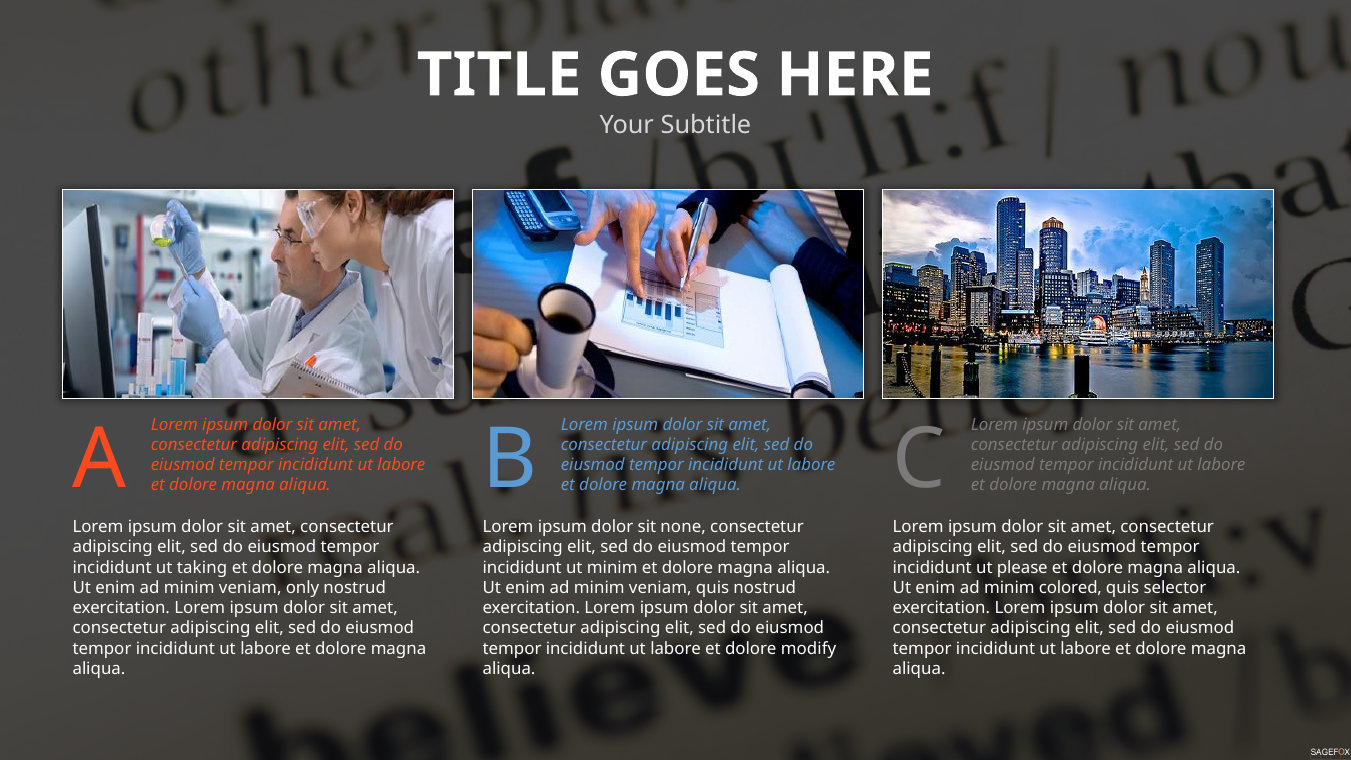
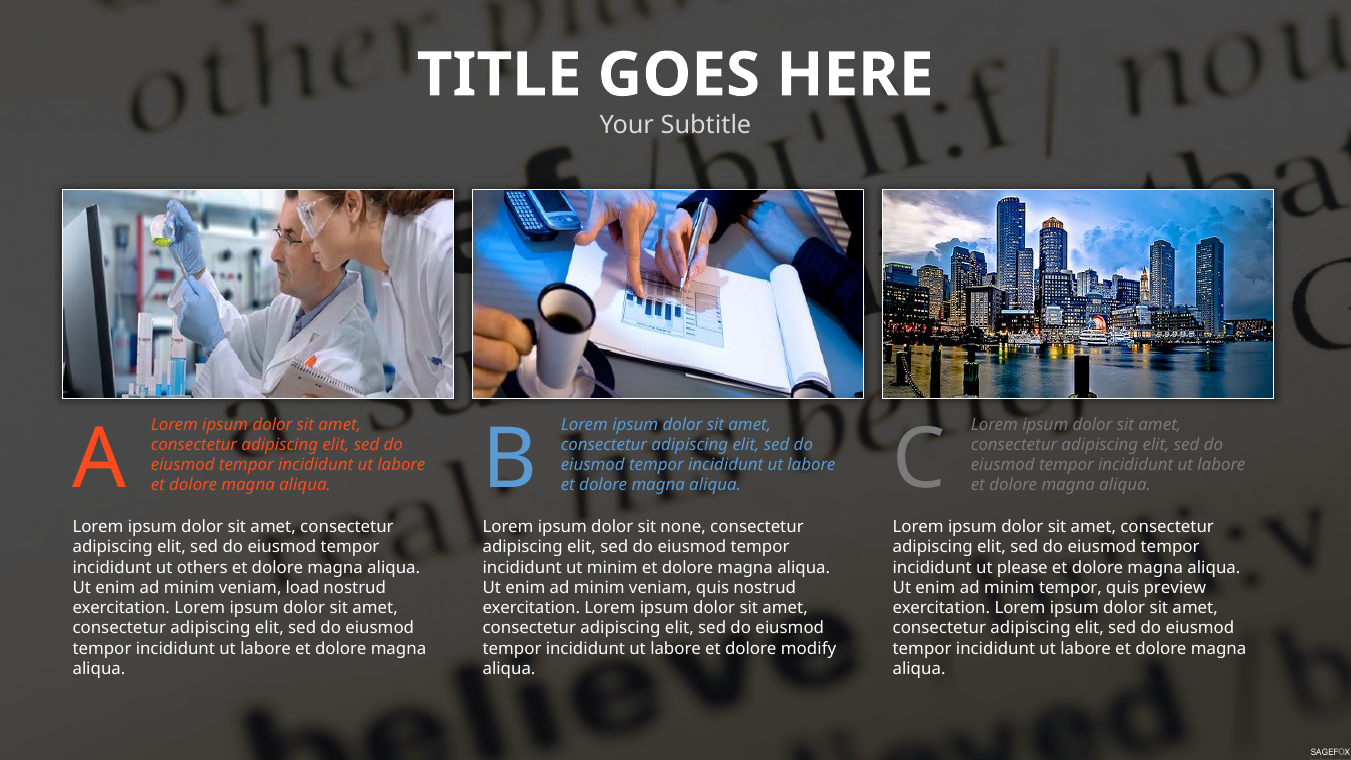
taking: taking -> others (202, 567)
only: only -> load (303, 588)
minim colored: colored -> tempor (1070, 588)
selector: selector -> preview (1175, 588)
